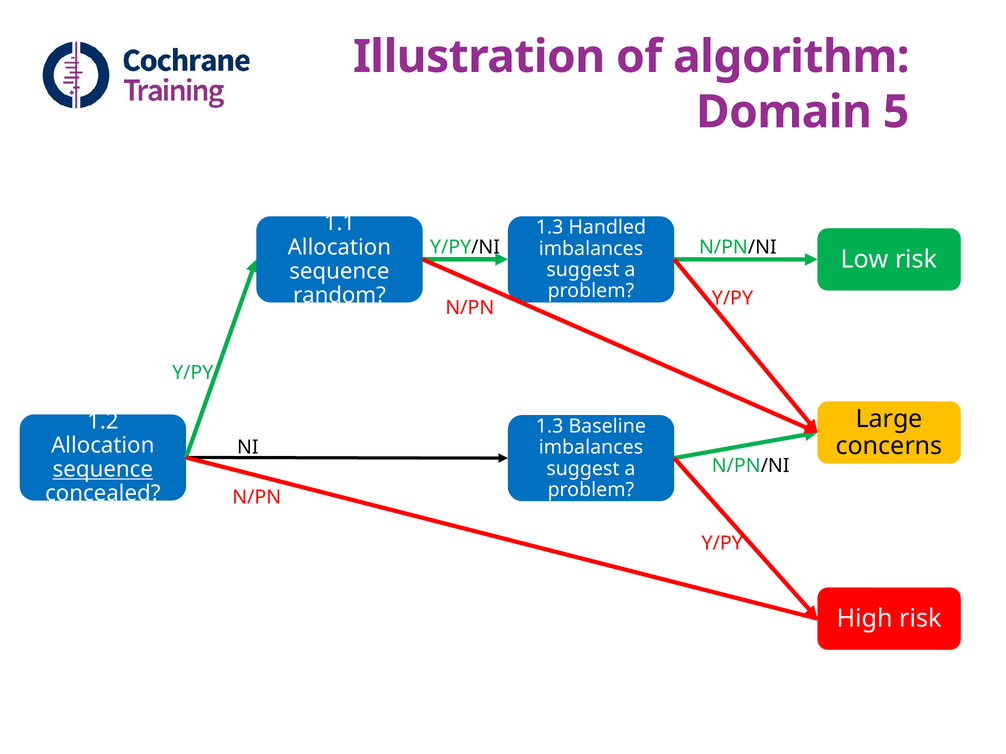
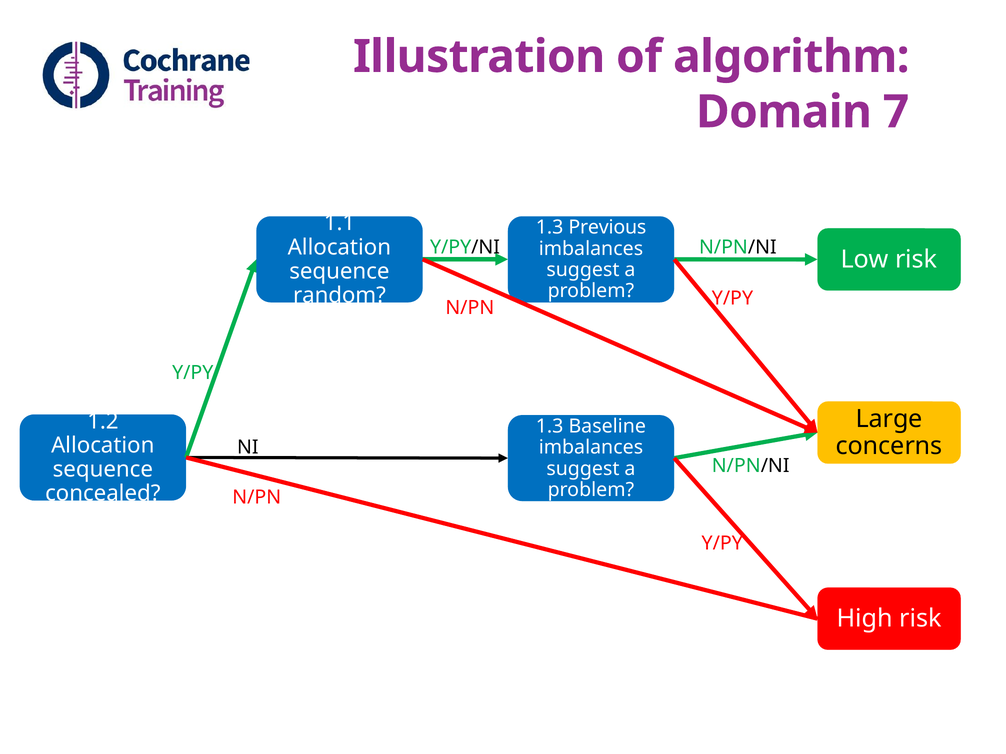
5: 5 -> 7 (896, 112)
Handled: Handled -> Previous (607, 228)
sequence underline: present -> none (103, 470)
